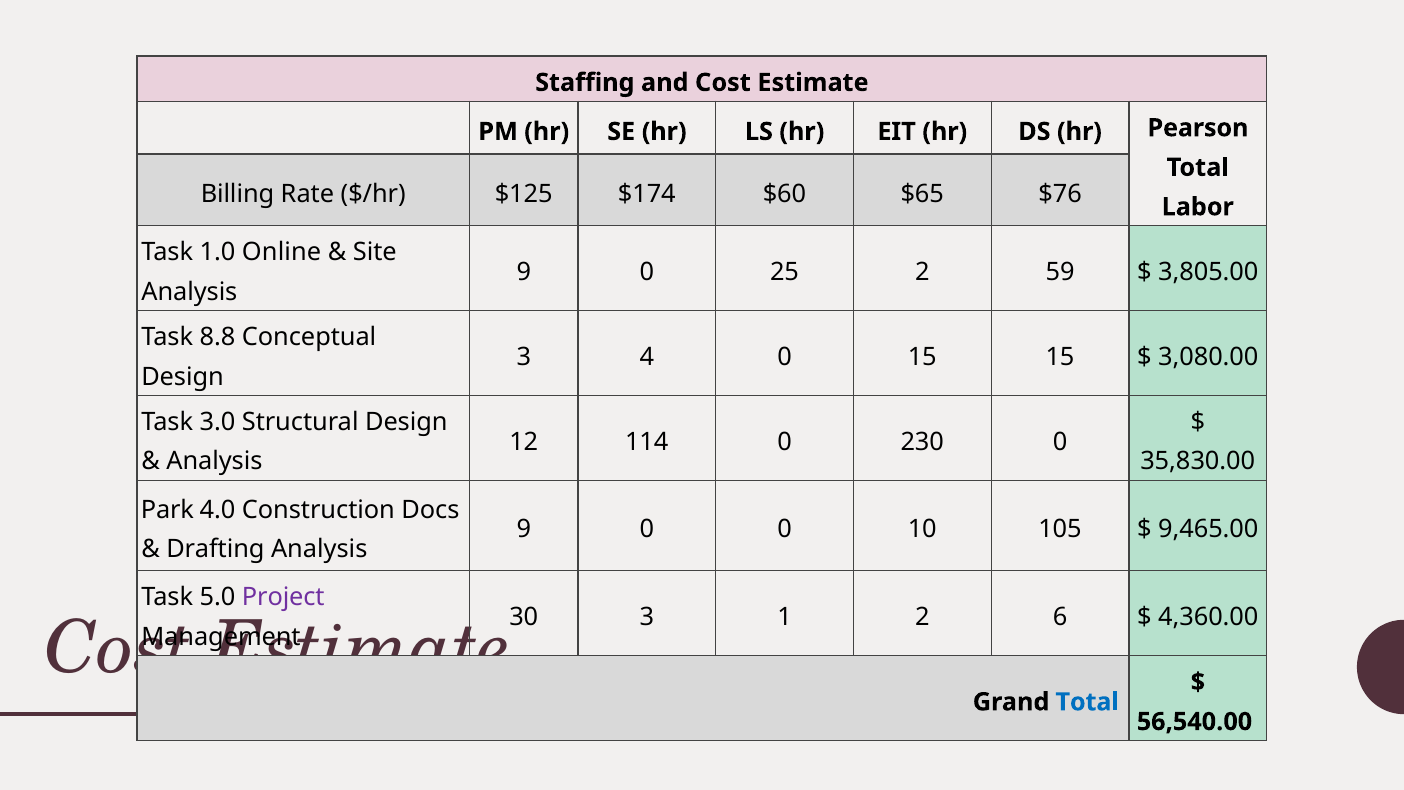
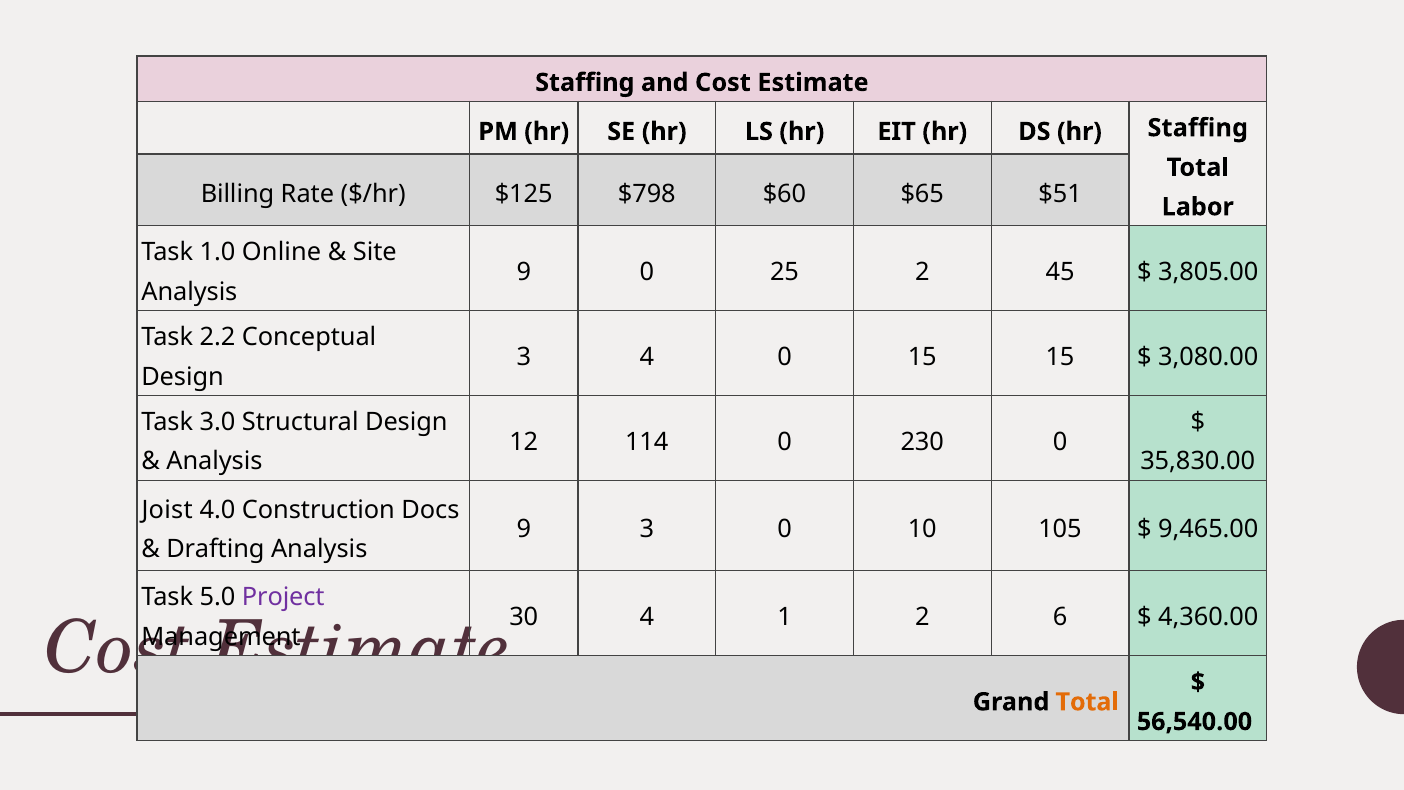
hr Pearson: Pearson -> Staffing (1198, 128)
$174: $174 -> $798 (647, 194)
$76: $76 -> $51 (1060, 194)
59: 59 -> 45 (1060, 272)
8.8: 8.8 -> 2.2 (218, 337)
Park: Park -> Joist (167, 510)
0: 0 -> 3 (647, 529)
30 3: 3 -> 4 (647, 617)
Total colour: blue -> orange (1087, 702)
